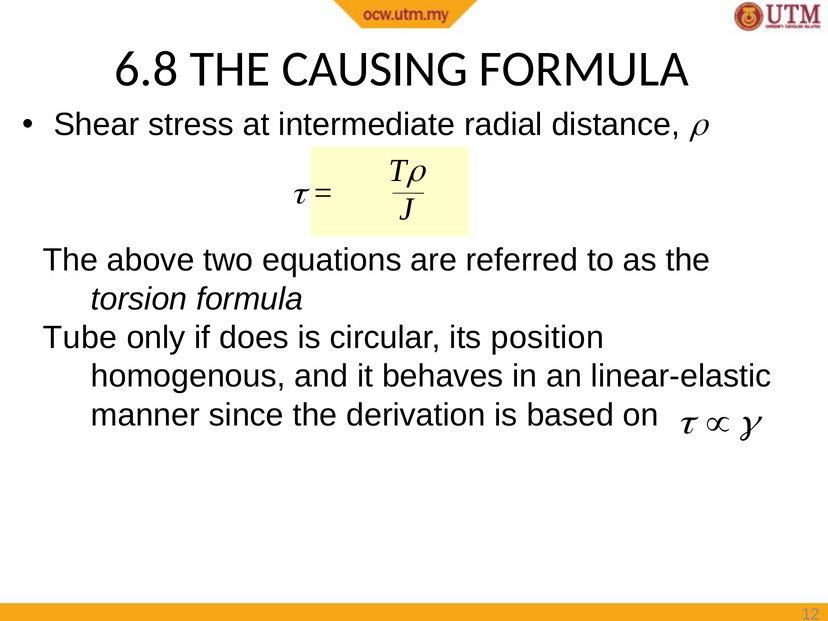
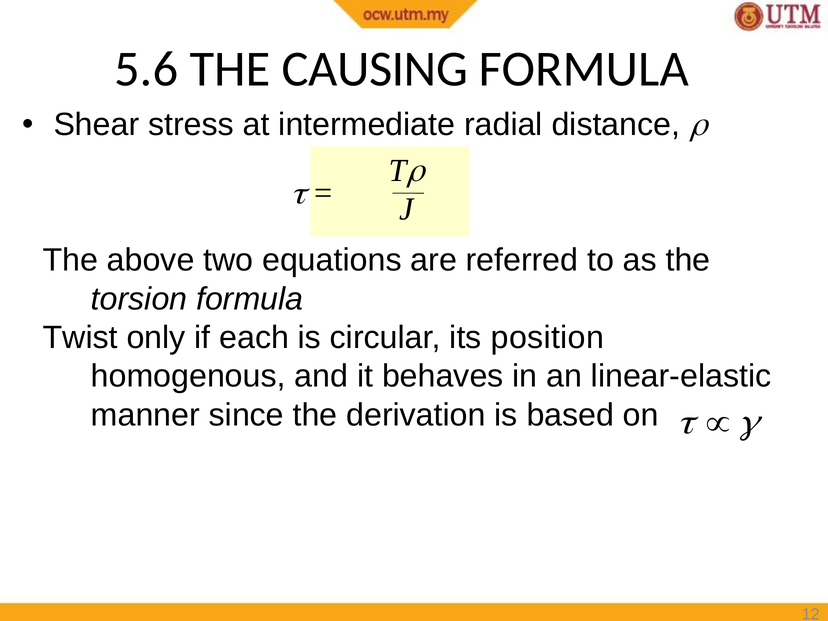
6.8: 6.8 -> 5.6 (146, 69)
Tube: Tube -> Twist (80, 338)
does: does -> each (254, 338)
